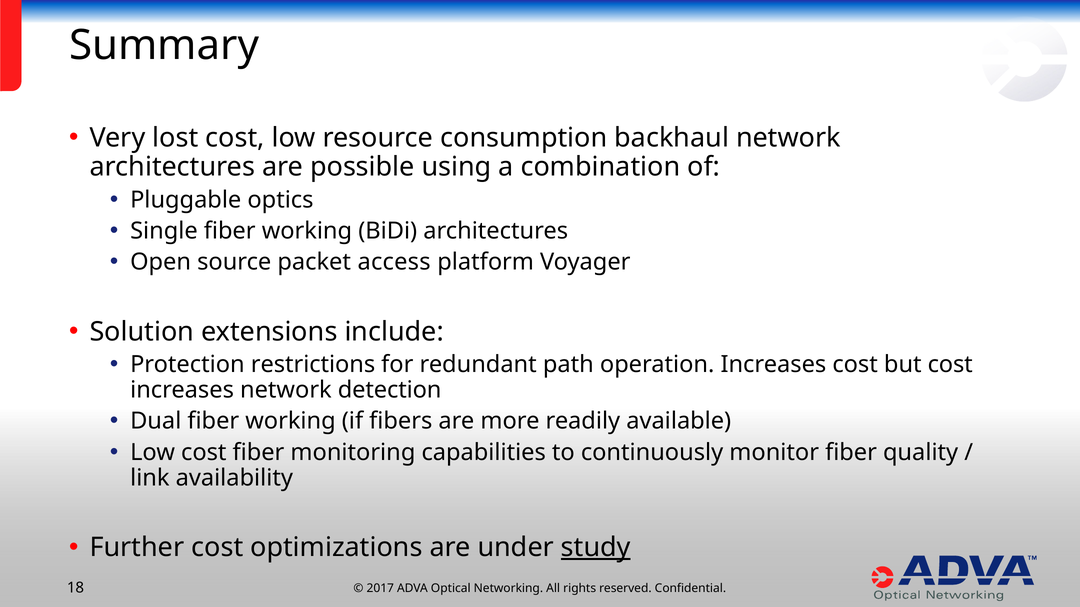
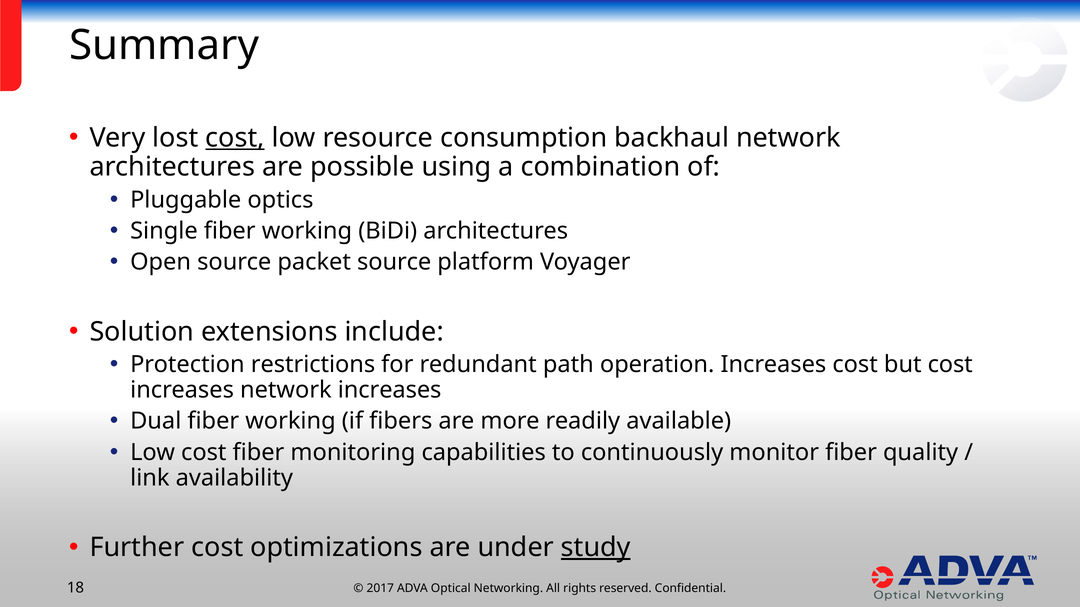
cost underline: none -> present (235, 138)
packet access: access -> source (394, 262)
network detection: detection -> increases (390, 390)
